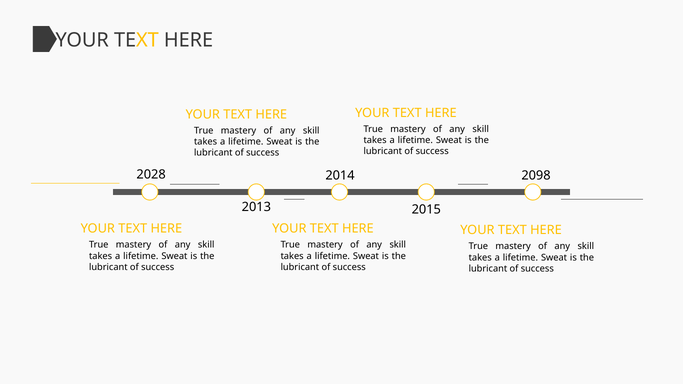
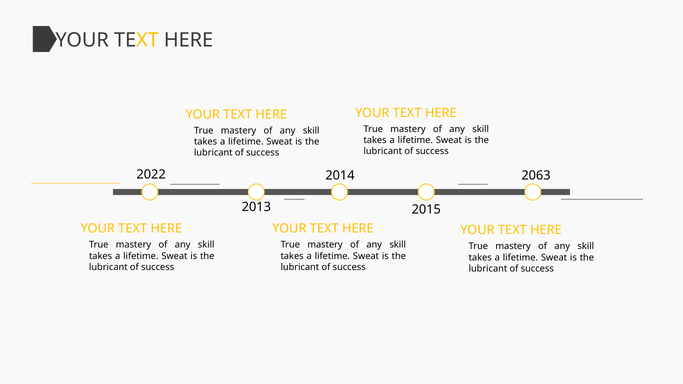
2028: 2028 -> 2022 (151, 175)
2098: 2098 -> 2063 (536, 175)
